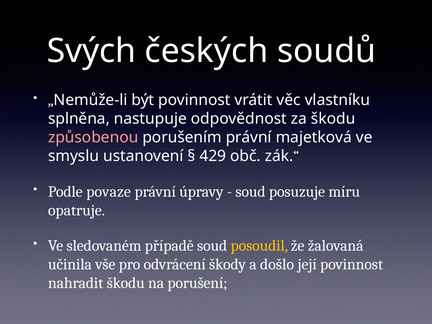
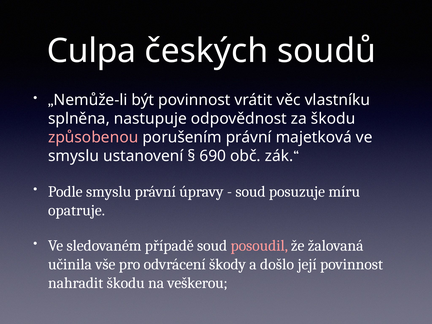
Svých: Svých -> Culpa (92, 51)
429: 429 -> 690 (213, 156)
Podle povaze: povaze -> smyslu (109, 192)
posoudil colour: yellow -> pink (259, 246)
porušení: porušení -> veškerou (197, 283)
